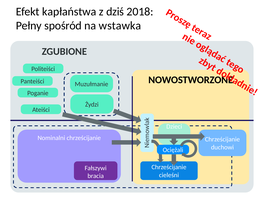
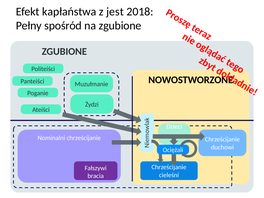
dziś: dziś -> jest (115, 12)
na wstawka: wstawka -> zgubione (120, 26)
